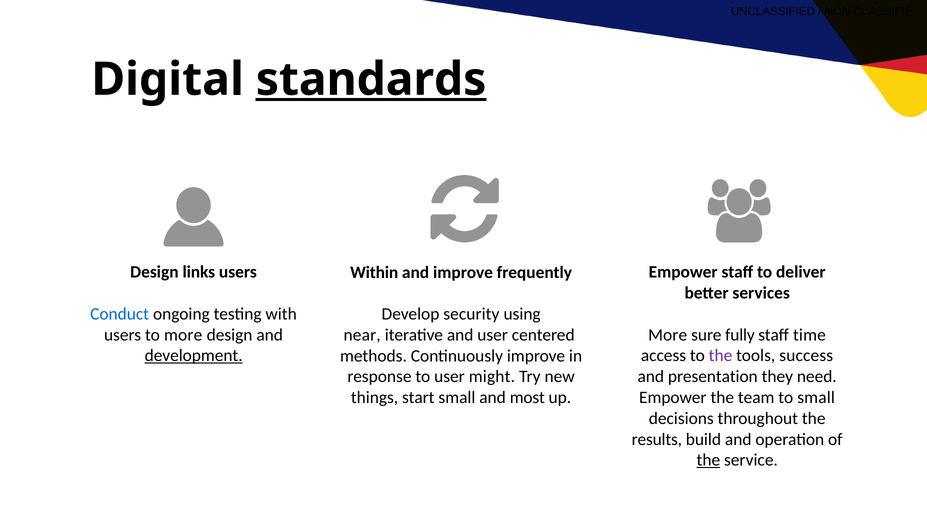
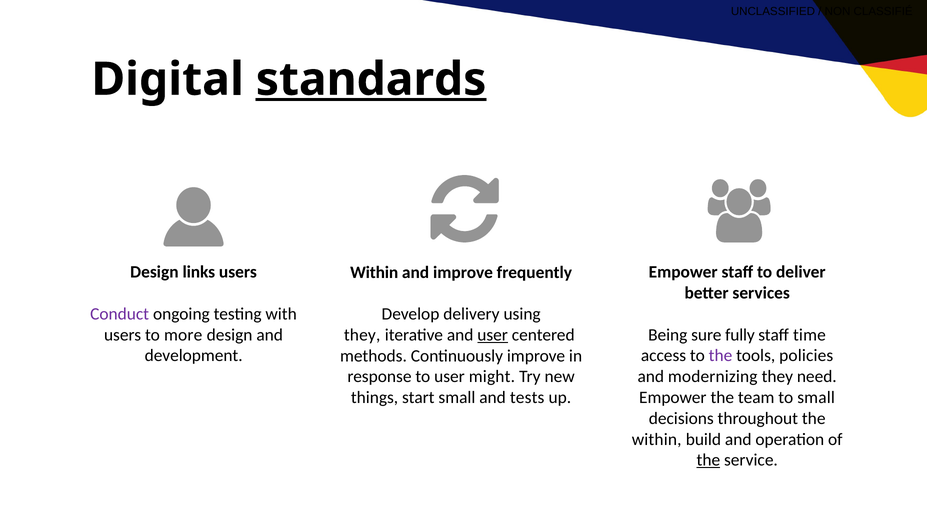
Conduct colour: blue -> purple (120, 314)
security: security -> delivery (471, 314)
near: near -> they (362, 335)
user underline: none -> present (493, 335)
More: More -> Being (668, 334)
development underline: present -> none (194, 355)
success: success -> policies (806, 355)
presentation: presentation -> modernizing (713, 376)
most: most -> tests (527, 397)
results: results -> within (657, 439)
